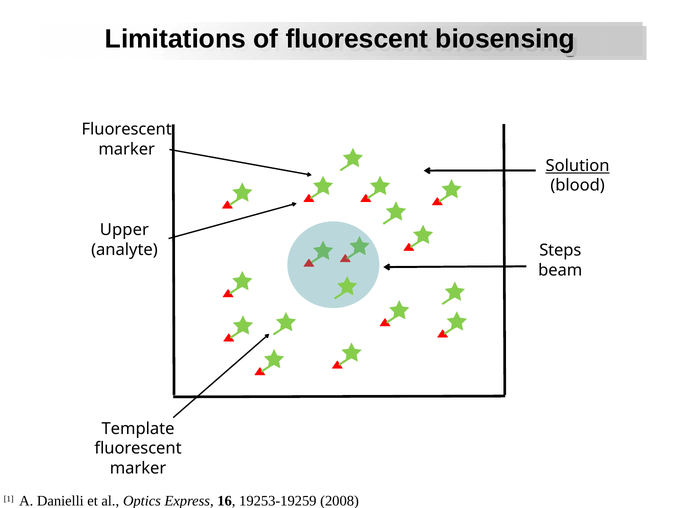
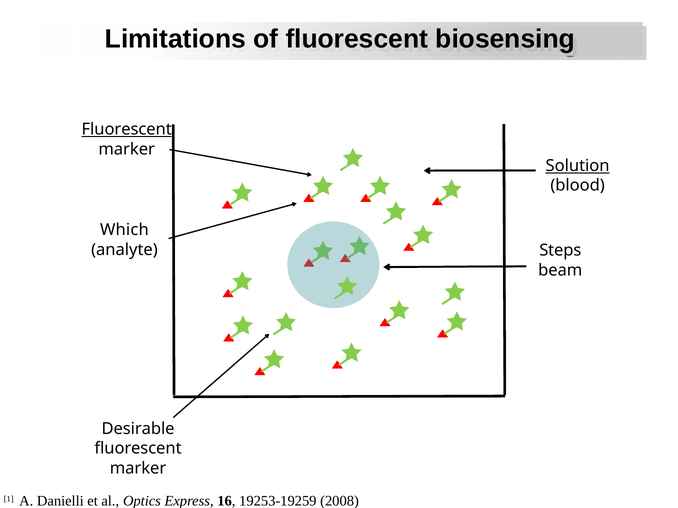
Fluorescent underline: none -> present (127, 129)
Upper: Upper -> Which (124, 230)
Template: Template -> Desirable (138, 429)
